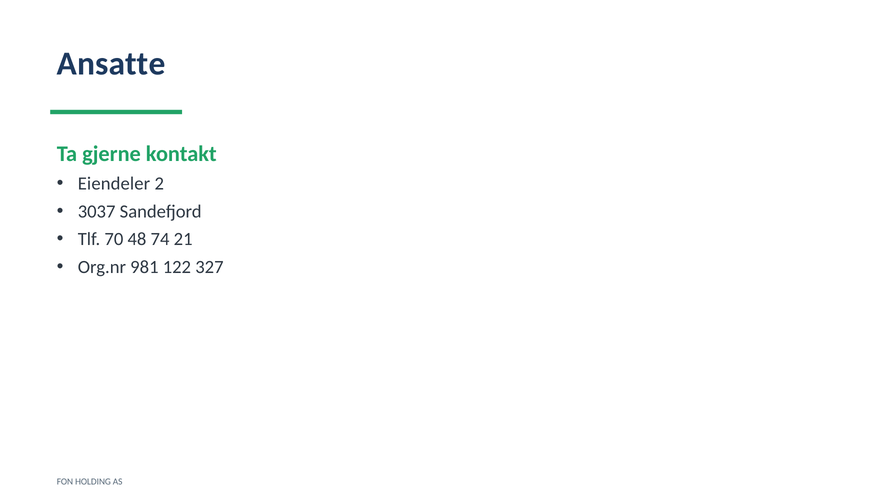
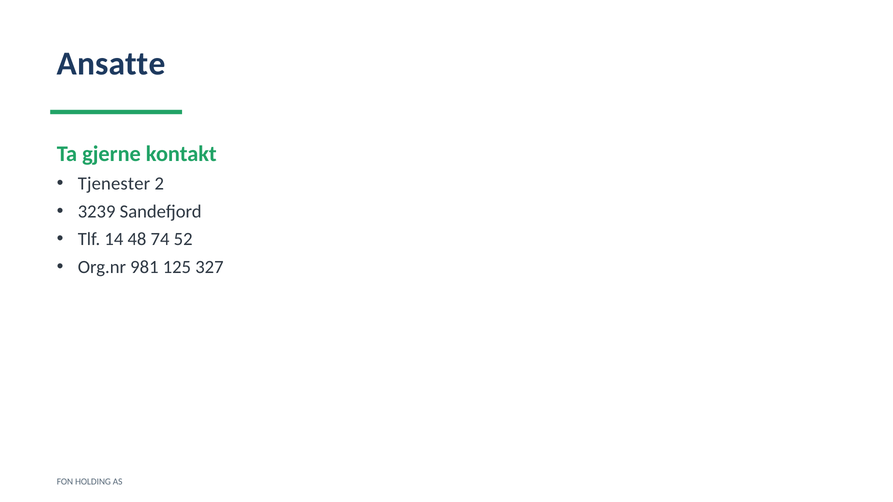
Eiendeler: Eiendeler -> Tjenester (114, 184)
3037: 3037 -> 3239 (97, 212)
70: 70 -> 14 (114, 239)
21: 21 -> 52 (183, 239)
122: 122 -> 125 (177, 267)
